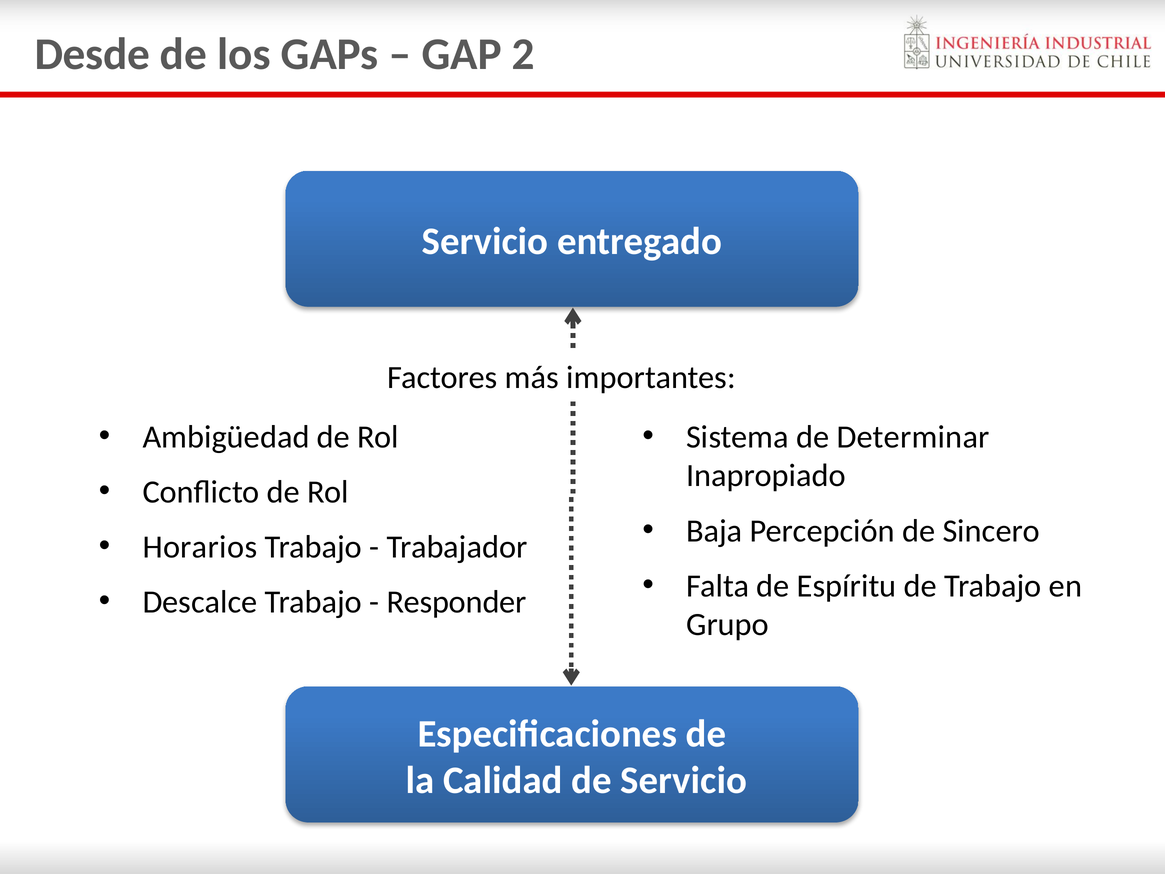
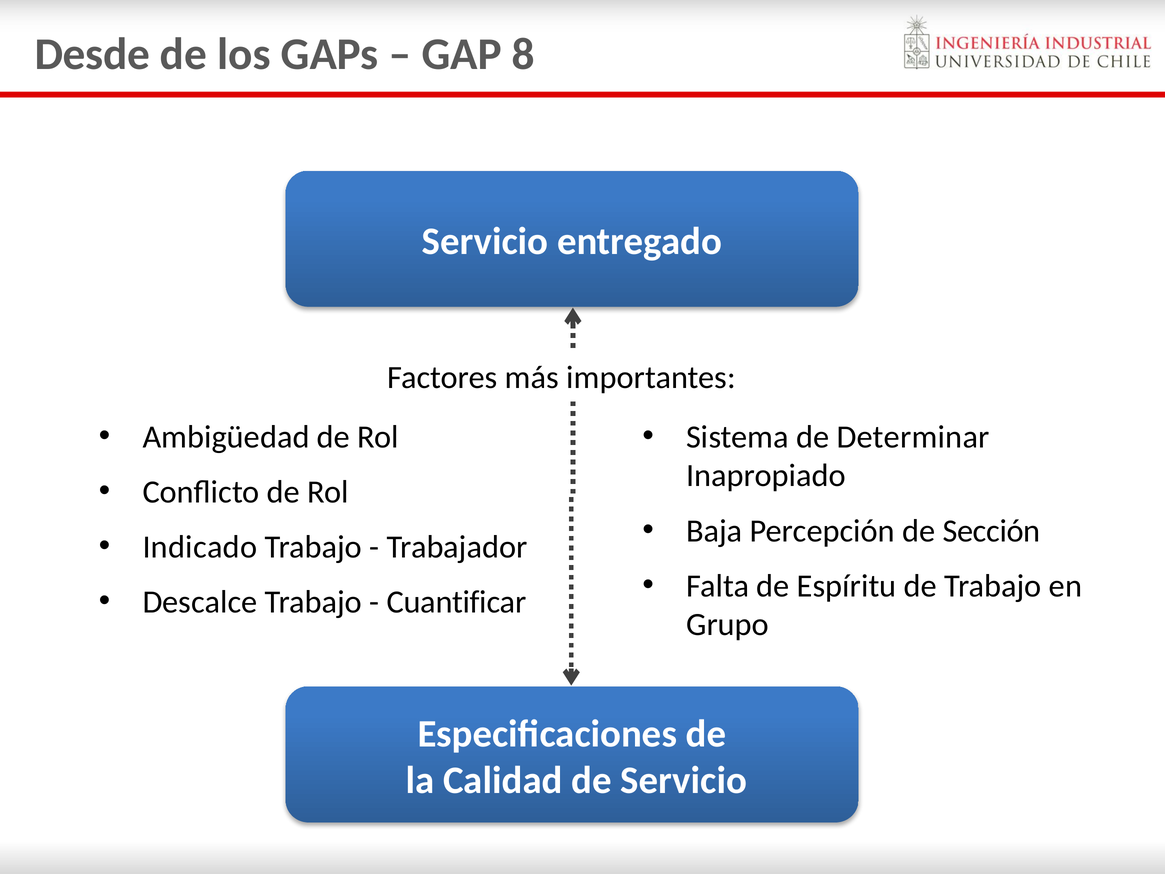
2: 2 -> 8 (523, 54)
Sincero: Sincero -> Sección (991, 531)
Horarios: Horarios -> Indicado (200, 547)
Responder: Responder -> Cuantificar (457, 602)
